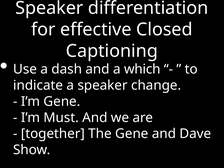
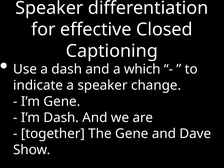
I’m Must: Must -> Dash (61, 118)
